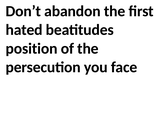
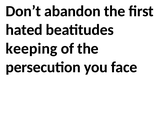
position: position -> keeping (31, 49)
